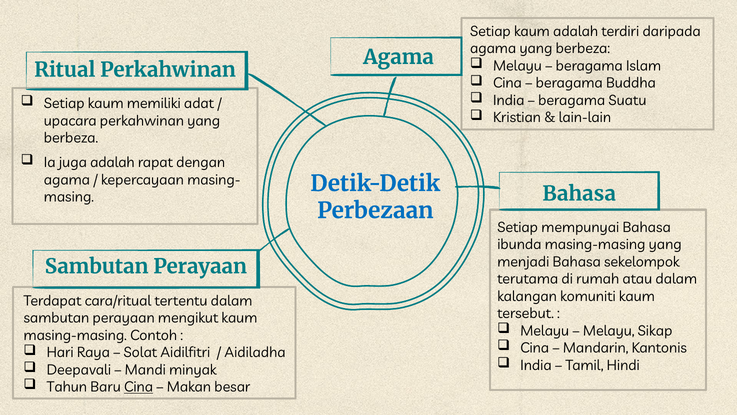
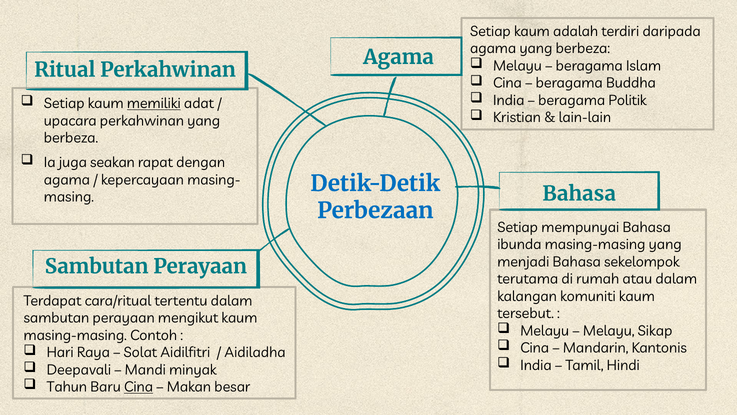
Suatu: Suatu -> Politik (628, 100)
memiliki underline: none -> present (154, 103)
juga adalah: adalah -> seakan (112, 162)
